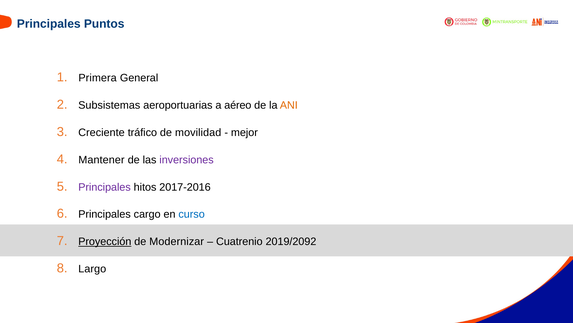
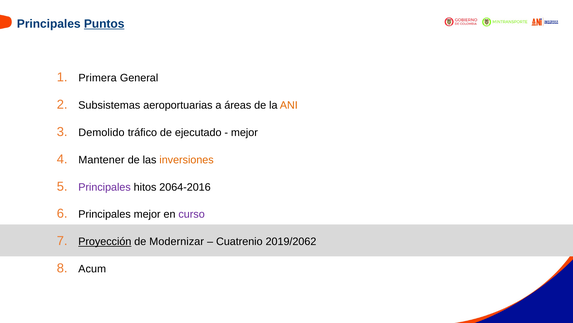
Puntos underline: none -> present (104, 24)
aéreo: aéreo -> áreas (238, 105)
Creciente: Creciente -> Demolido (101, 132)
movilidad: movilidad -> ejecutado (198, 132)
inversiones colour: purple -> orange (187, 160)
2017-2016: 2017-2016 -> 2064-2016 (185, 187)
Principales cargo: cargo -> mejor (147, 214)
curso colour: blue -> purple (192, 214)
2019/2092: 2019/2092 -> 2019/2062 (291, 241)
Largo: Largo -> Acum (92, 268)
